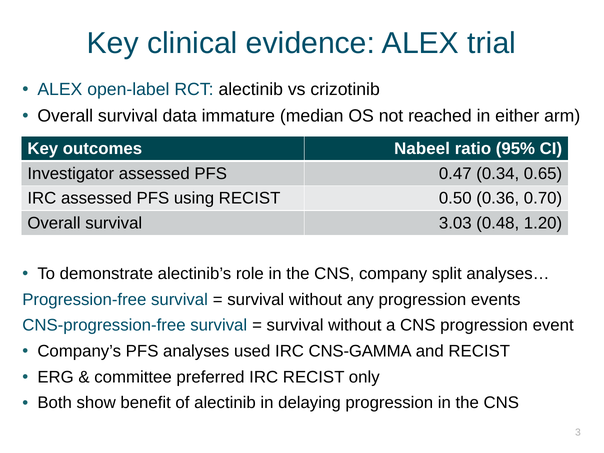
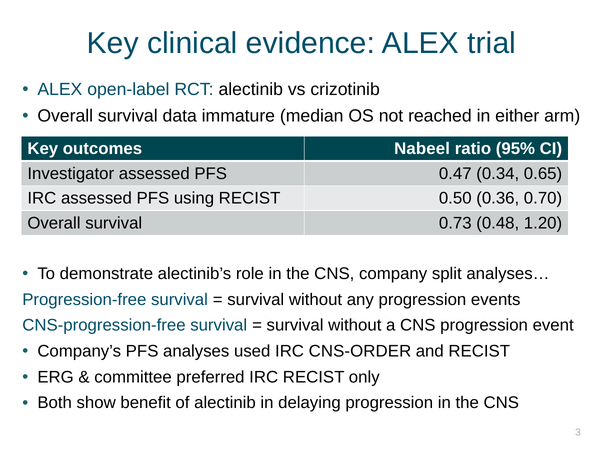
3.03: 3.03 -> 0.73 (455, 223)
CNS-GAMMA: CNS-GAMMA -> CNS-ORDER (360, 351)
